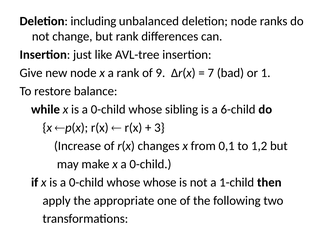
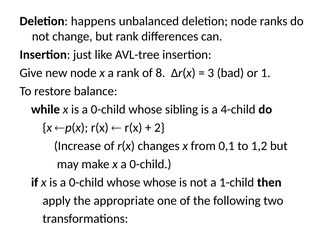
including: including -> happens (93, 21)
9: 9 -> 8 (160, 73)
7: 7 -> 3 (211, 73)
6-child: 6-child -> 4-child (238, 109)
3: 3 -> 2 (159, 127)
